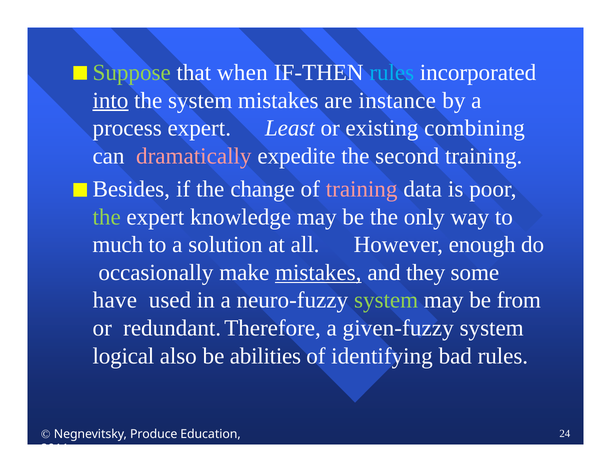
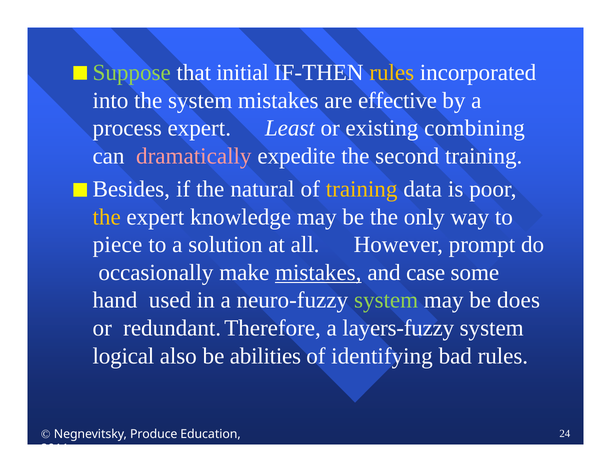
when: when -> initial (243, 73)
rules colour: light blue -> yellow (392, 73)
into underline: present -> none (111, 100)
instance: instance -> effective (398, 100)
change: change -> natural (262, 189)
training colour: pink -> yellow (362, 189)
the colour: light green -> yellow (107, 217)
much: much -> piece (118, 245)
enough: enough -> prompt (482, 245)
they: they -> case (426, 273)
have: have -> hand (115, 300)
from: from -> does (519, 300)
given-fuzzy: given-fuzzy -> layers-fuzzy (398, 328)
